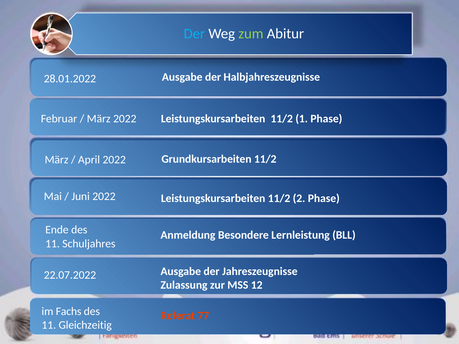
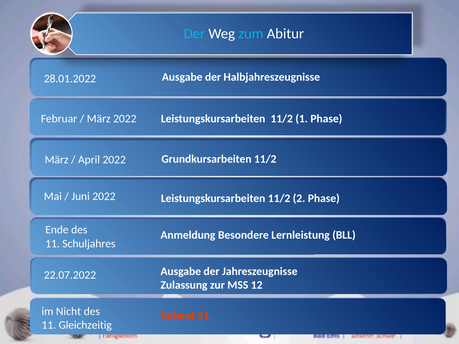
zum colour: light green -> light blue (251, 34)
Fachs: Fachs -> Nicht (68, 312)
77: 77 -> 51 (203, 316)
